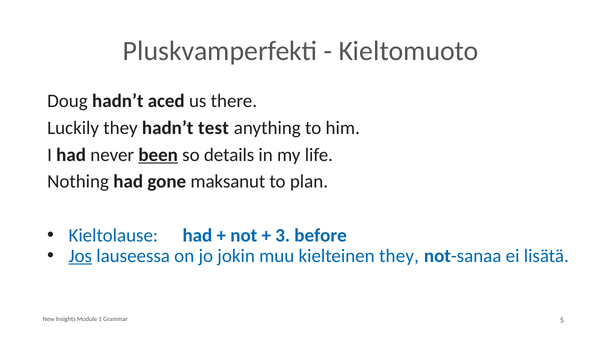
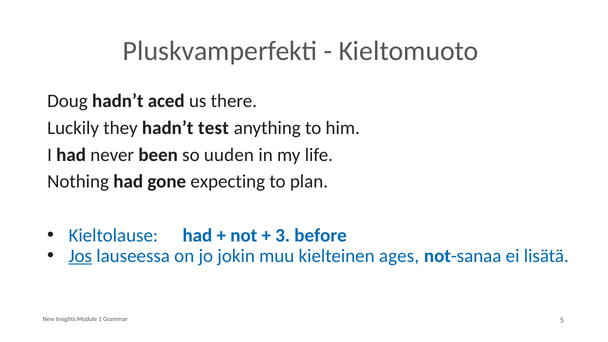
been underline: present -> none (158, 155)
details: details -> uuden (229, 155)
maksanut: maksanut -> expecting (228, 182)
kielteinen they: they -> ages (399, 256)
